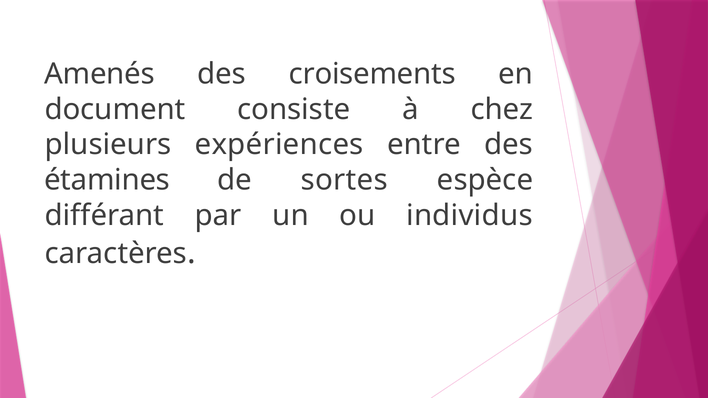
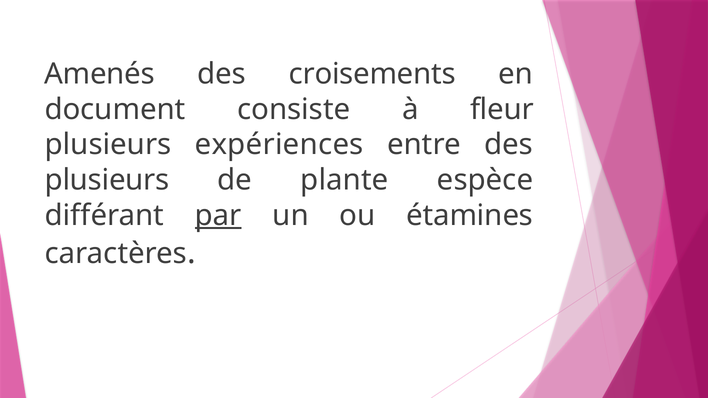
chez: chez -> fleur (502, 109)
étamines: étamines -> plusieurs (107, 180)
sortes: sortes -> plante (344, 180)
par underline: none -> present (218, 216)
individus: individus -> étamines (470, 216)
